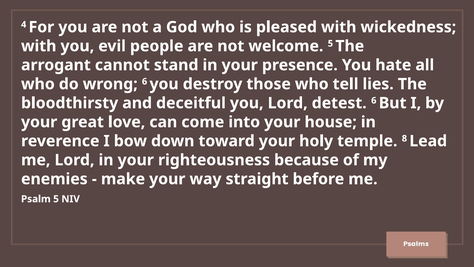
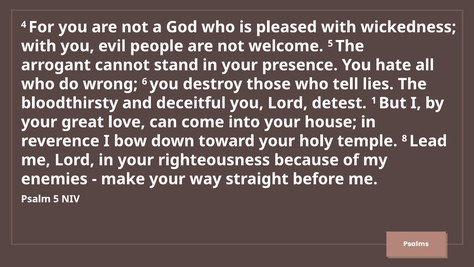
detest 6: 6 -> 1 (374, 100)
